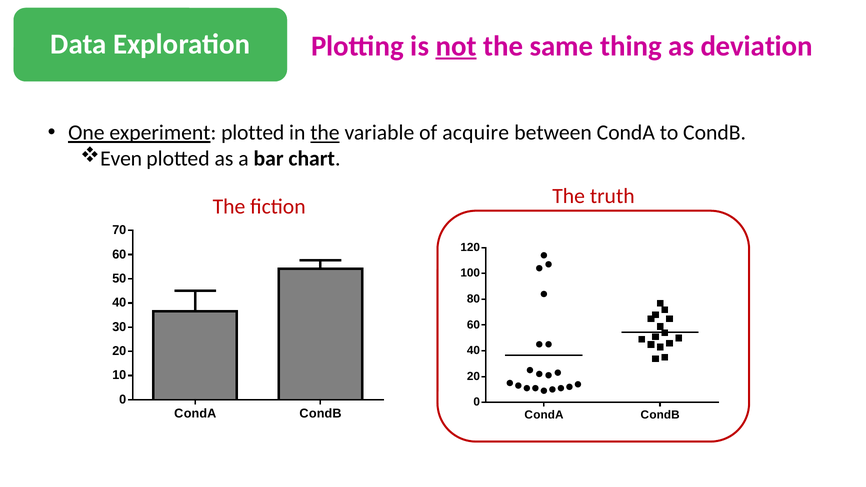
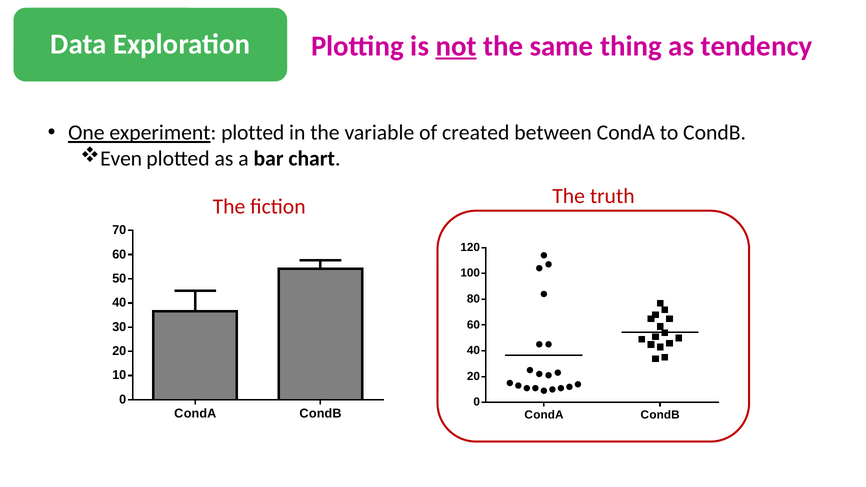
deviation: deviation -> tendency (757, 46)
the underline: present -> none (325, 133)
acquire: acquire -> created (476, 133)
